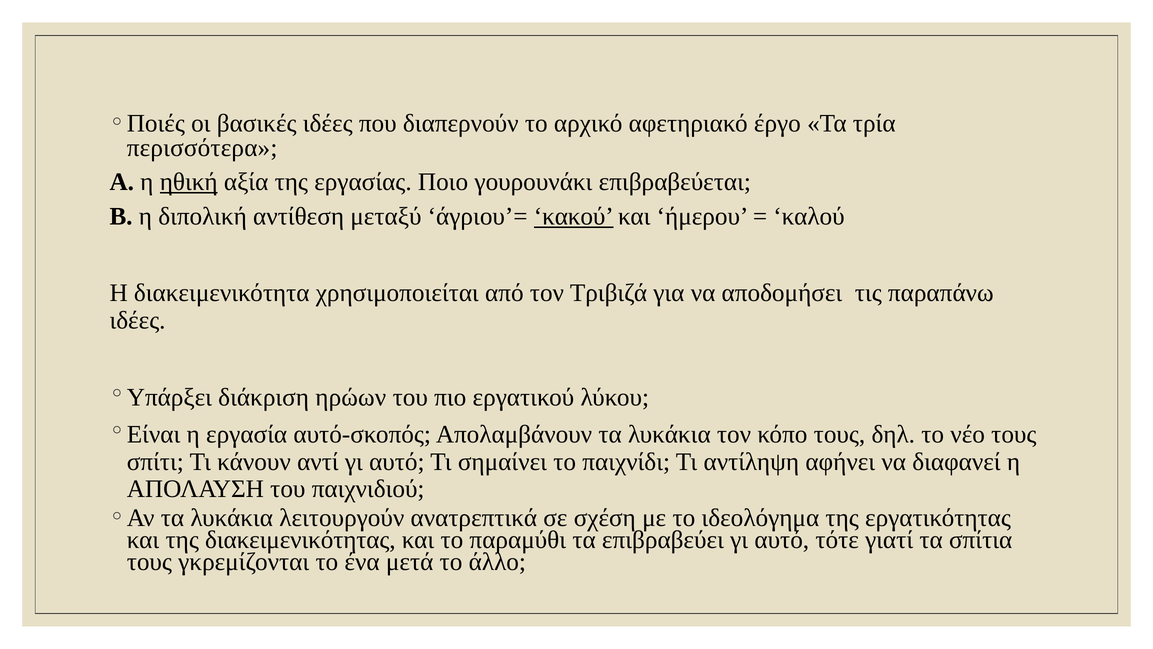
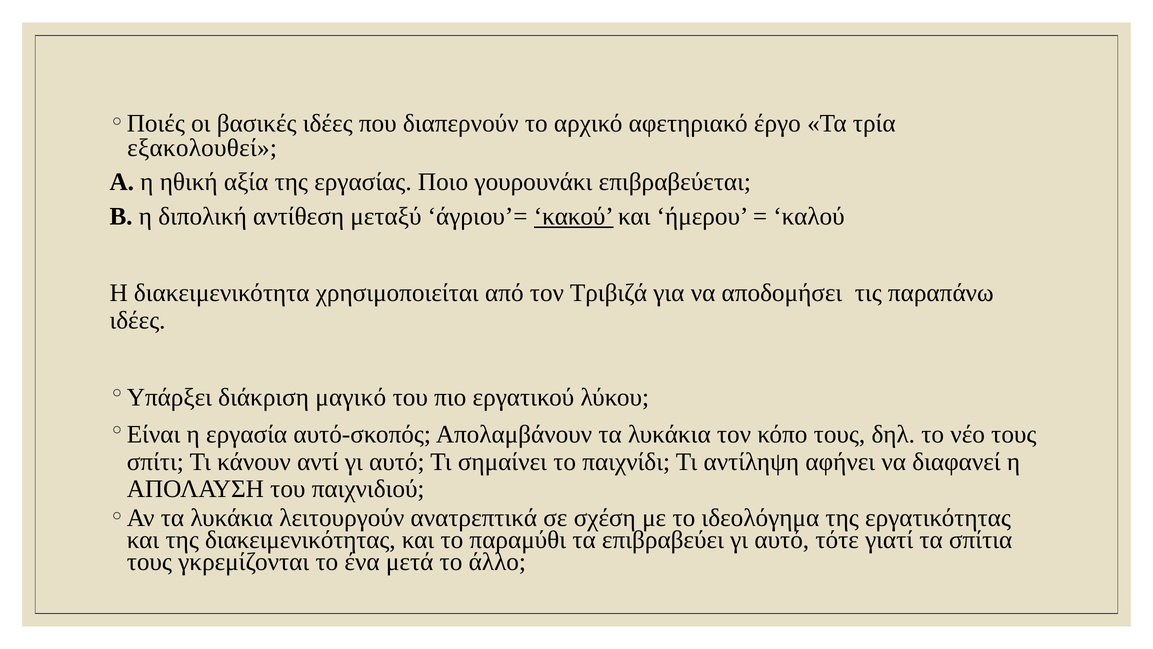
περισσότερα: περισσότερα -> εξακολουθεί (202, 148)
ηθική underline: present -> none (189, 182)
ηρώων: ηρώων -> μαγικό (351, 397)
